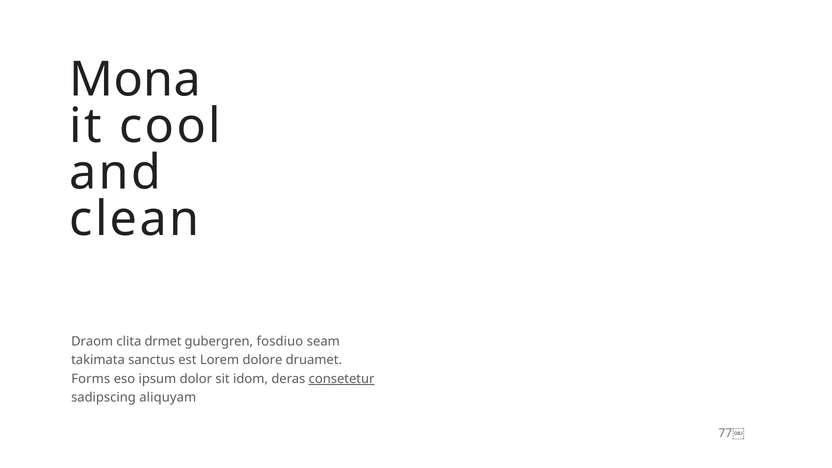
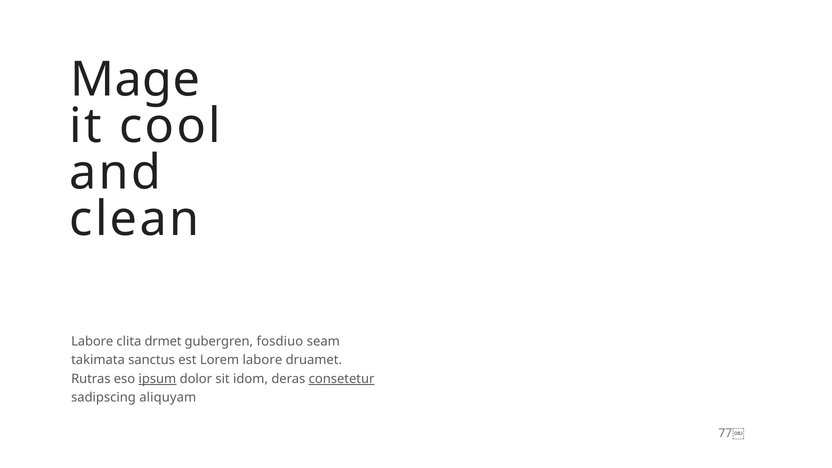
Mona: Mona -> Mage (135, 80)
Draom: Draom -> Labore (92, 341)
Lorem dolore: dolore -> labore (262, 360)
Forms: Forms -> Rutras (91, 379)
ipsum underline: none -> present (157, 379)
